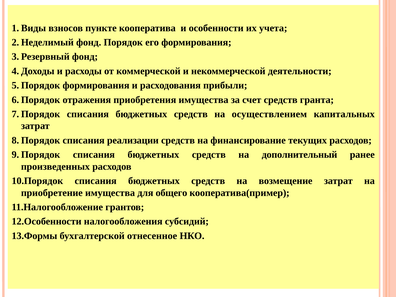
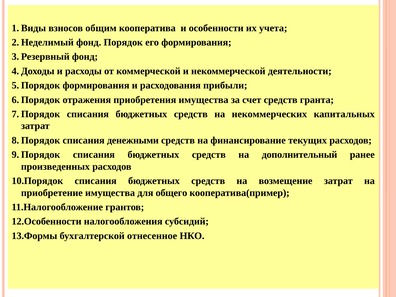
пункте: пункте -> общим (101, 28)
осуществлением: осуществлением -> некоммерческих (269, 114)
реализации: реализации -> денежными (133, 140)
